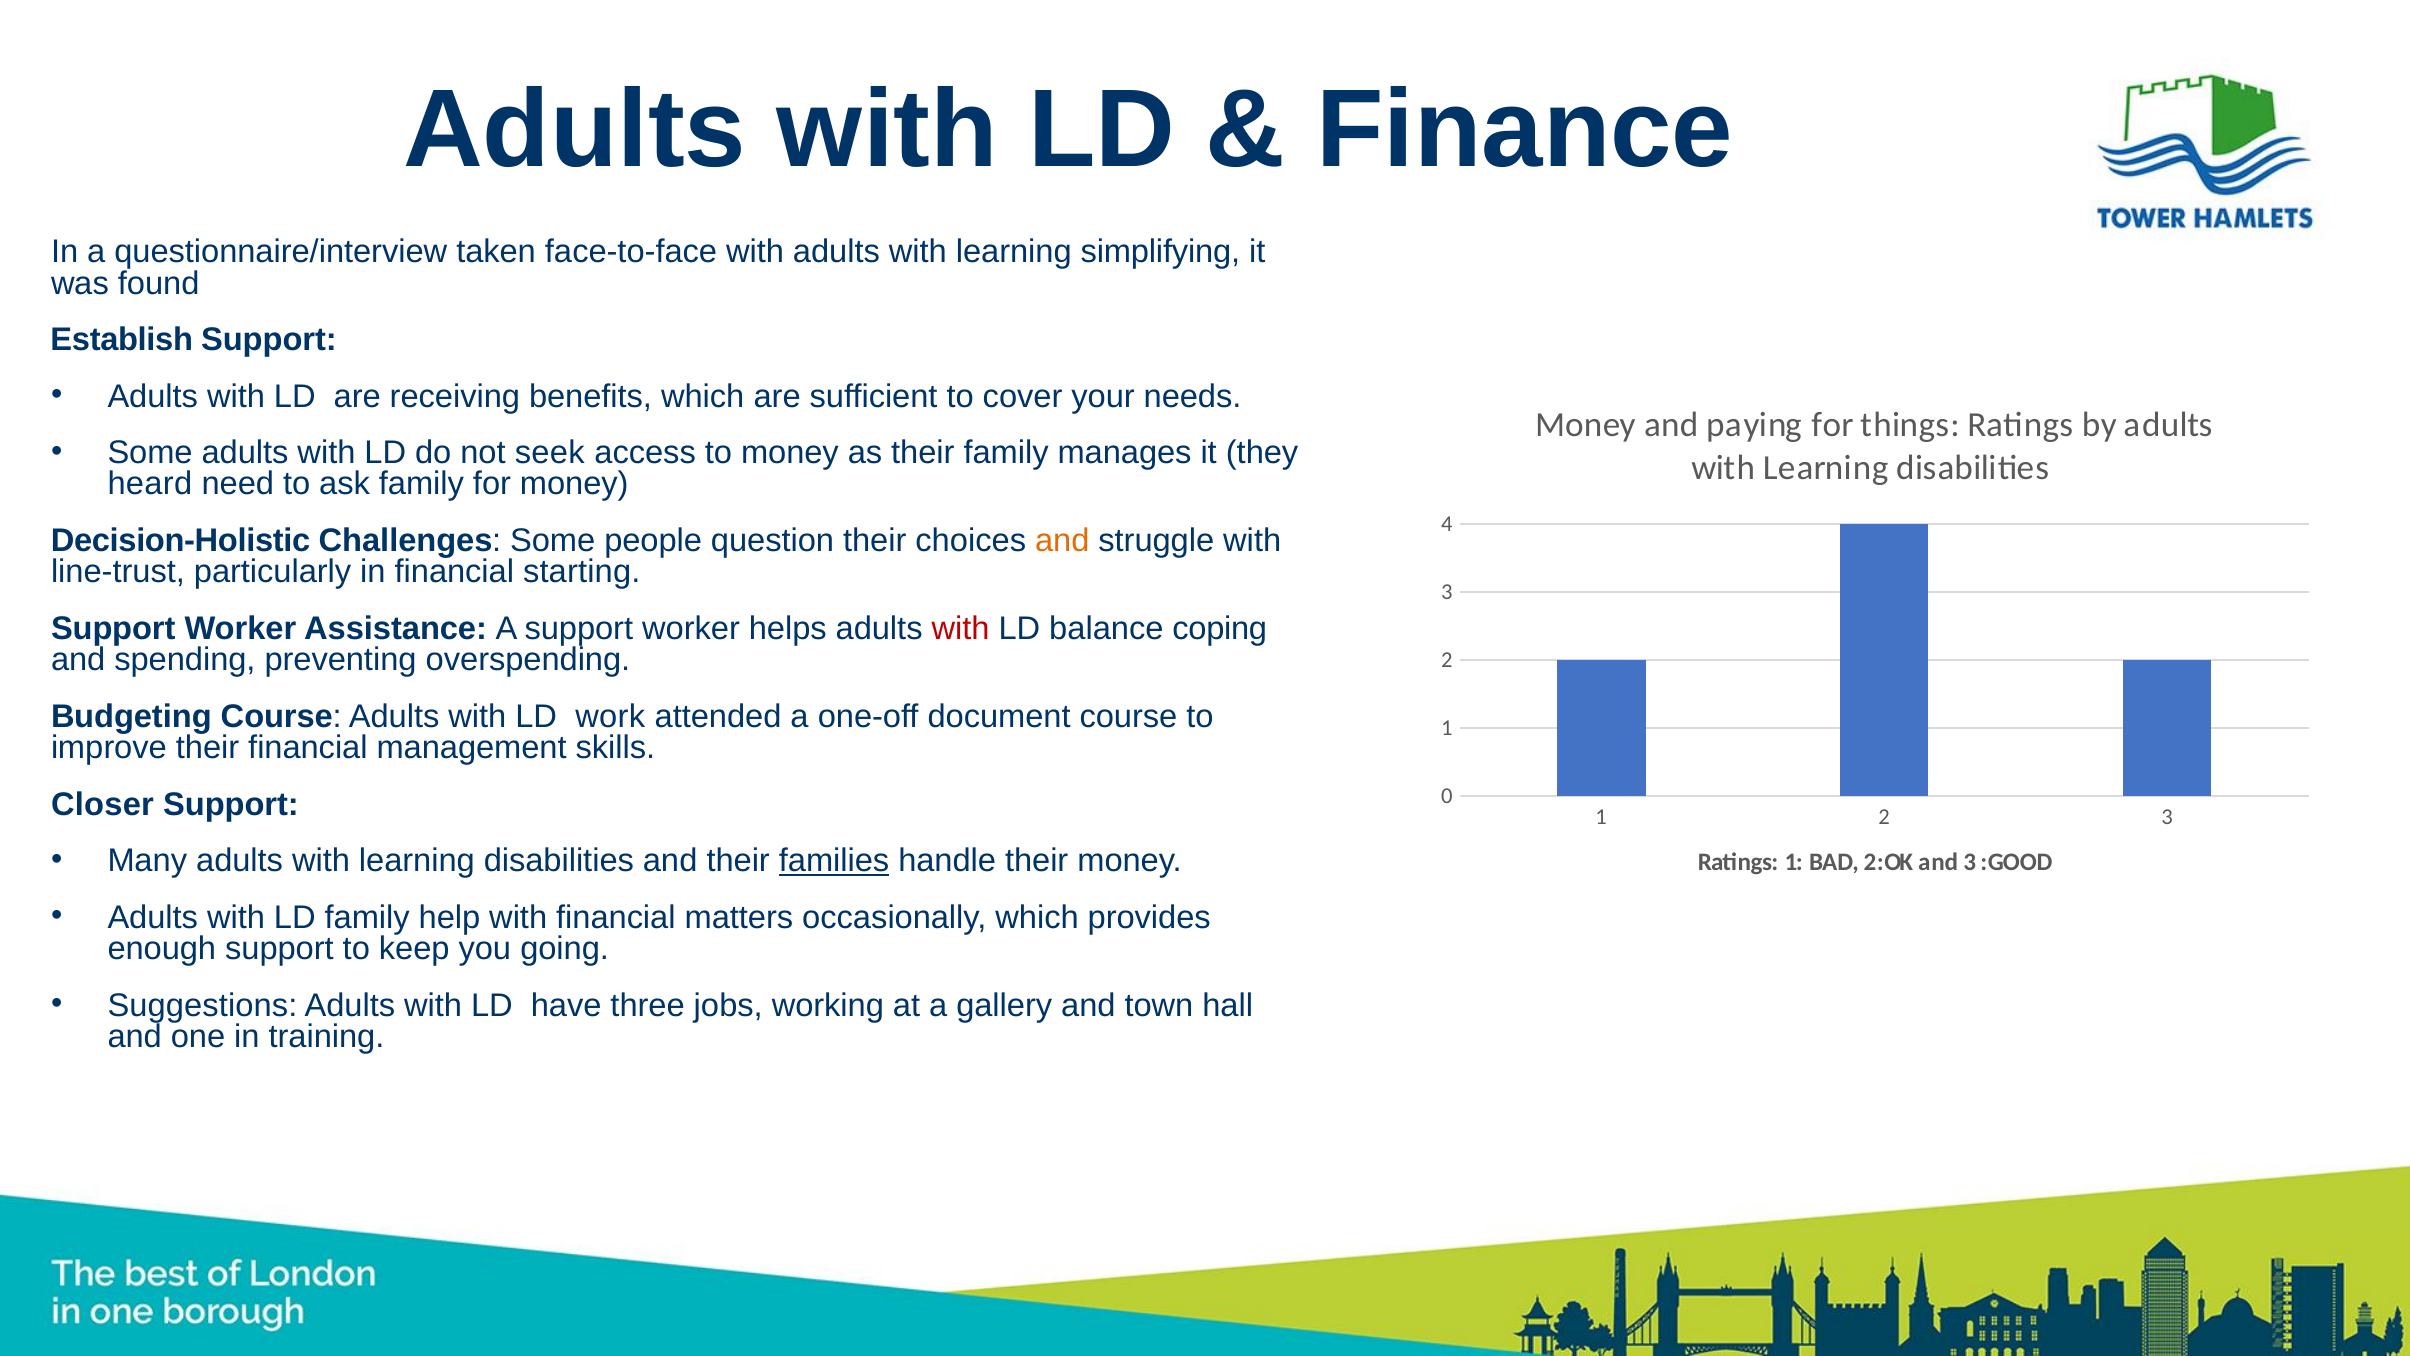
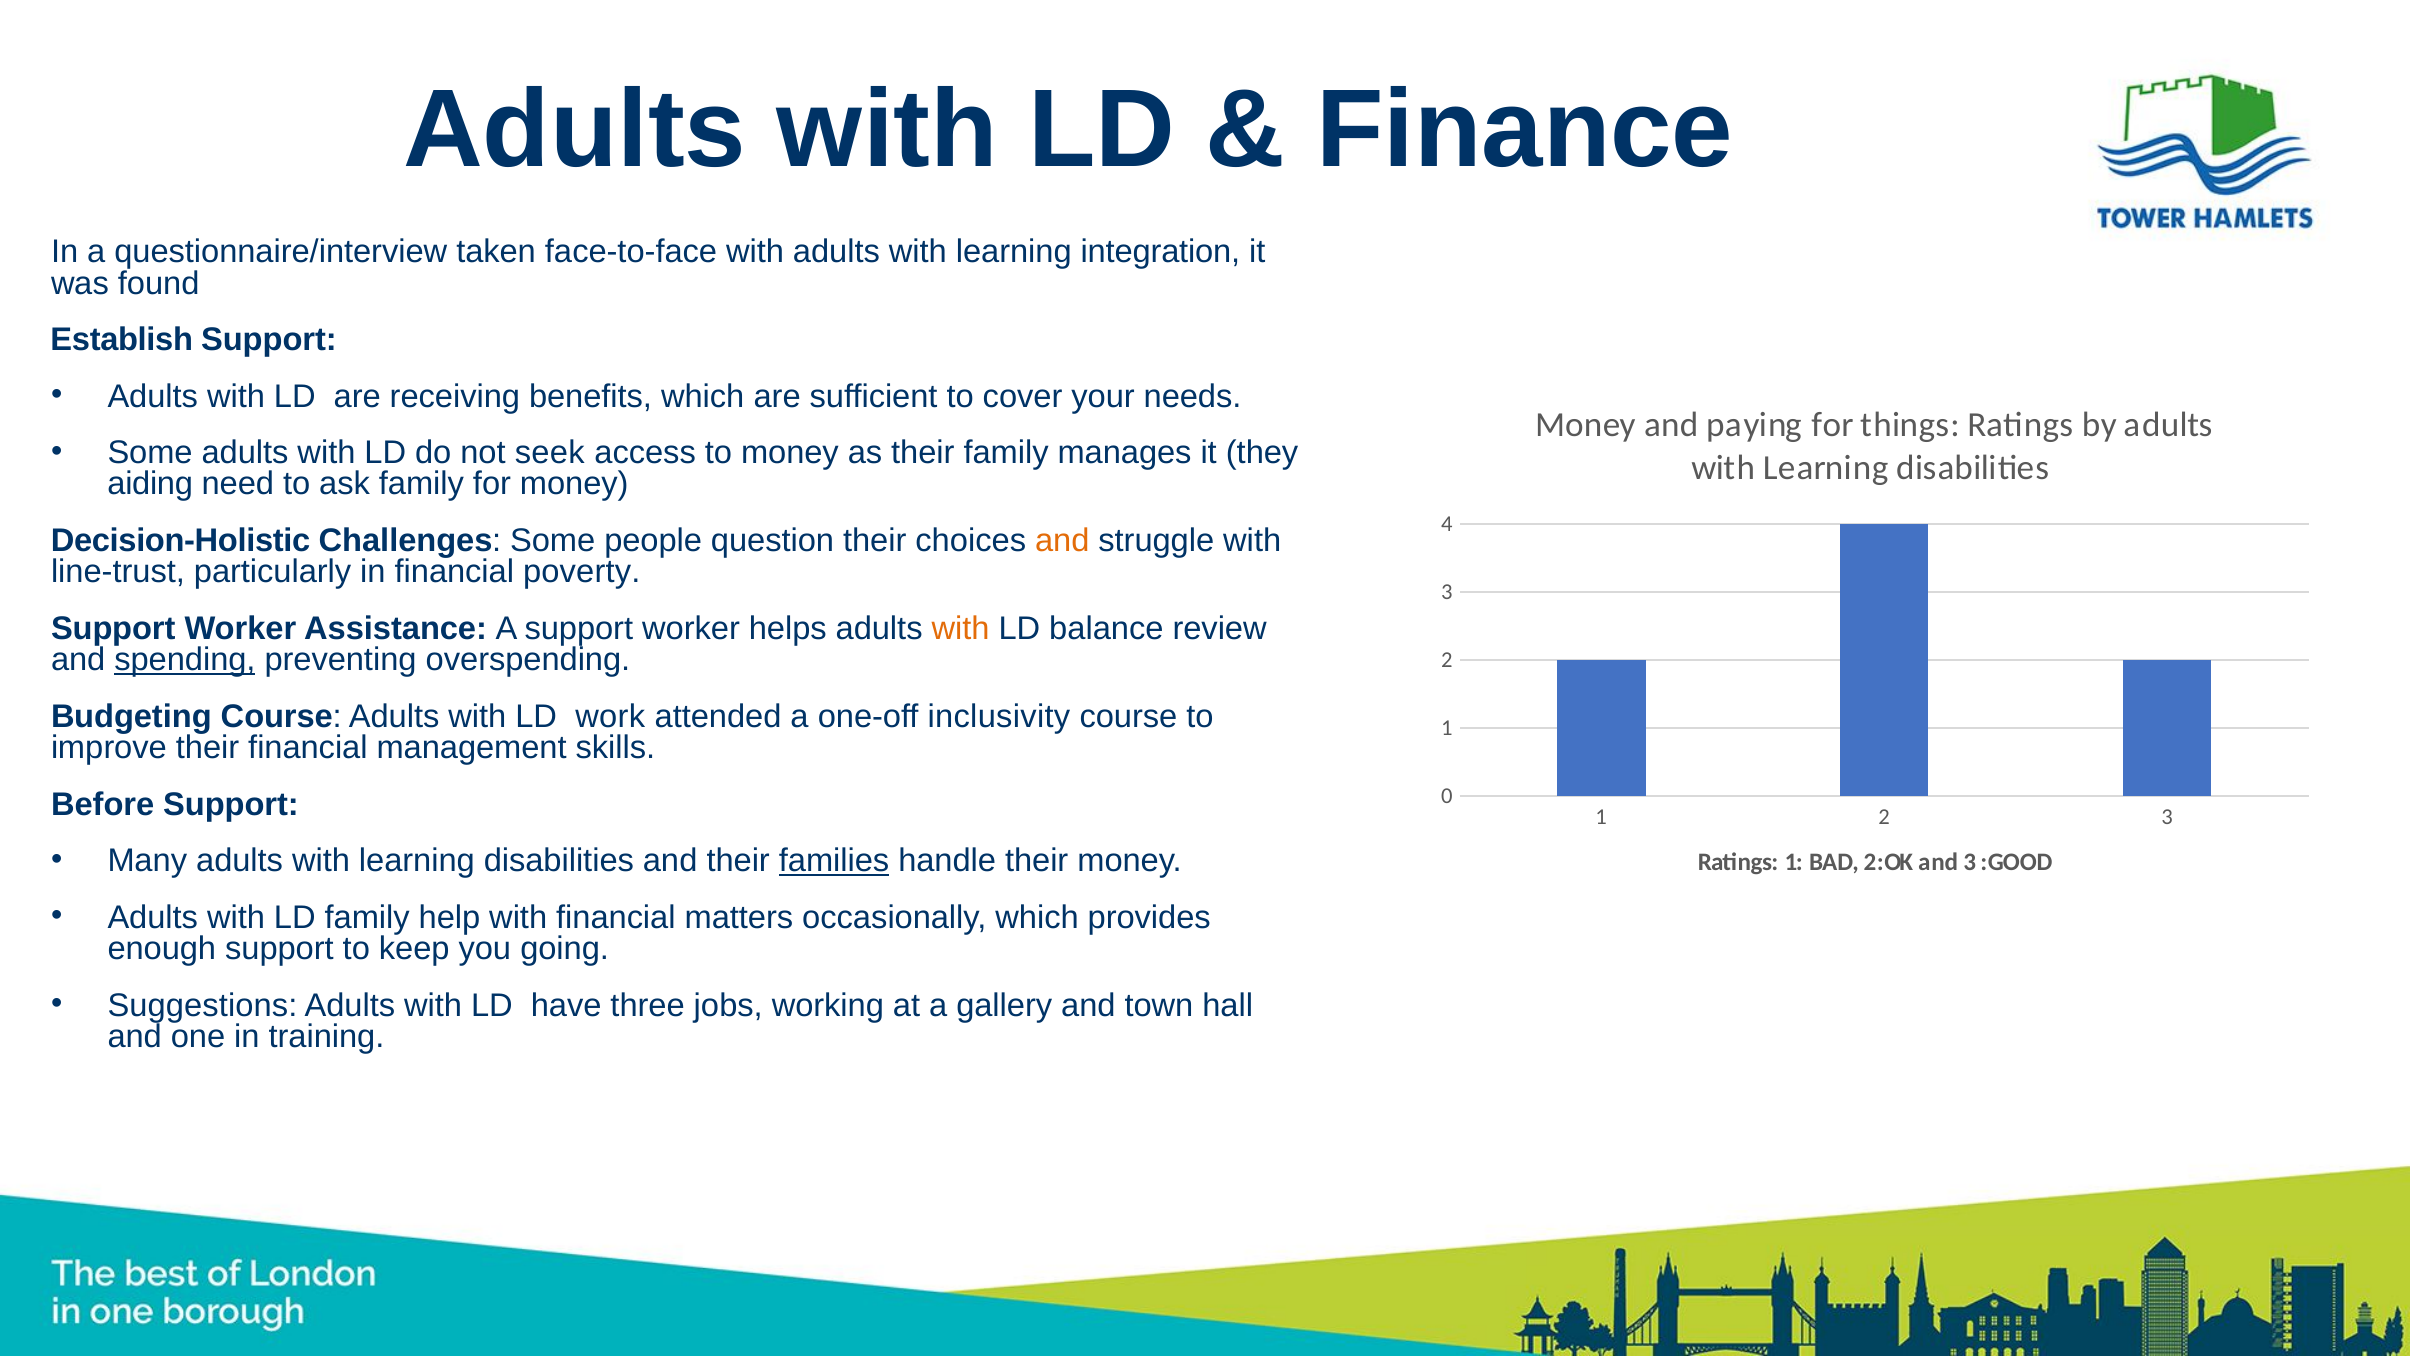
simplifying: simplifying -> integration (1160, 252)
heard: heard -> aiding (150, 484)
starting: starting -> poverty (582, 572)
with colour: red -> orange (961, 628)
coping: coping -> review (1220, 628)
spending underline: none -> present (185, 660)
document: document -> inclusivity (999, 716)
Closer: Closer -> Before (103, 804)
